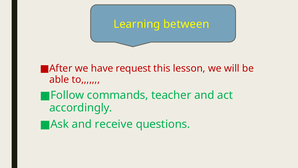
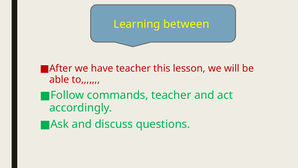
have request: request -> teacher (133, 68)
receive: receive -> discuss (114, 124)
